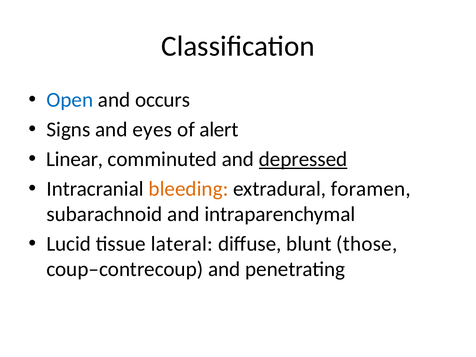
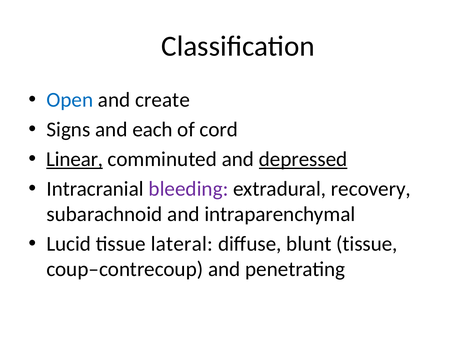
occurs: occurs -> create (163, 100)
eyes: eyes -> each (152, 130)
alert: alert -> cord (219, 130)
Linear underline: none -> present (75, 159)
bleeding colour: orange -> purple (188, 189)
foramen: foramen -> recovery (371, 189)
blunt those: those -> tissue (367, 244)
